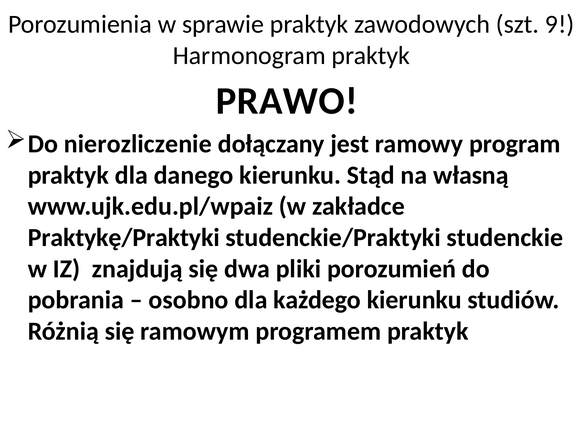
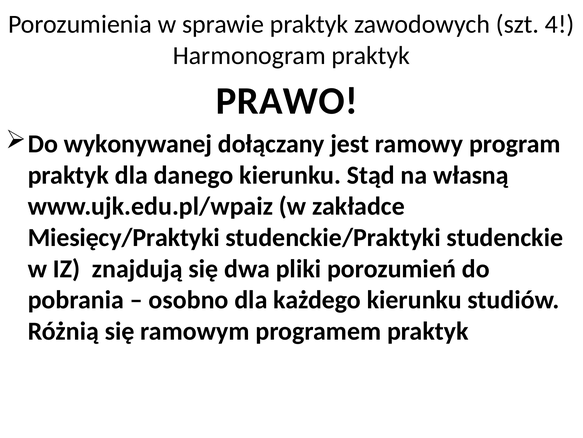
9: 9 -> 4 (560, 24)
nierozliczenie: nierozliczenie -> wykonywanej (138, 144)
Praktykę/Praktyki: Praktykę/Praktyki -> Miesięcy/Praktyki (124, 237)
